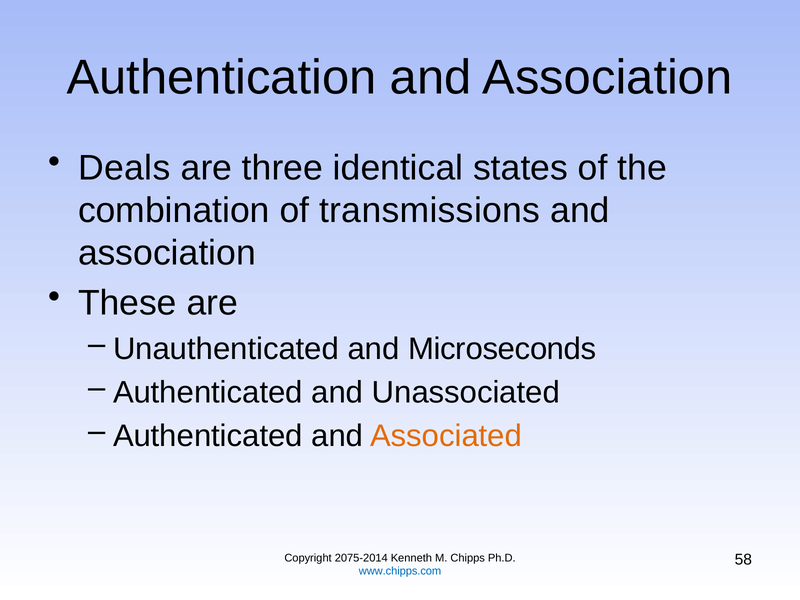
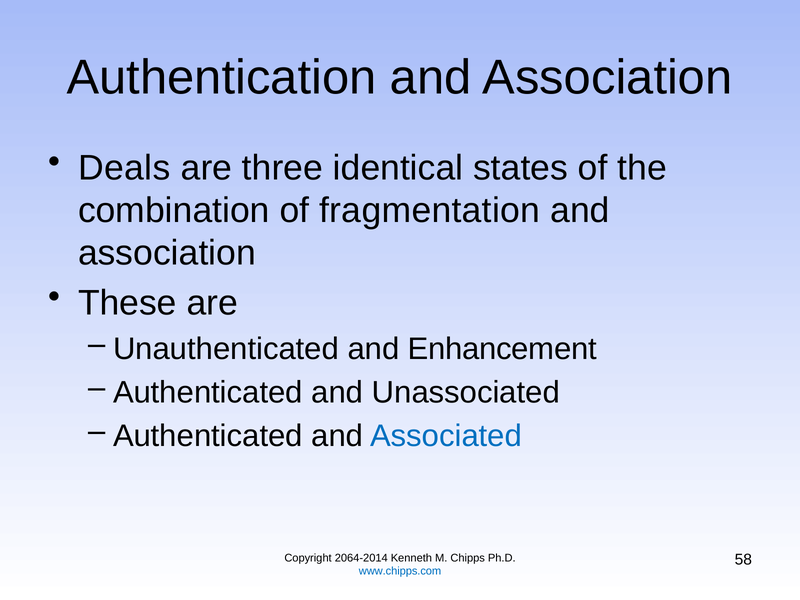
transmissions: transmissions -> fragmentation (430, 211)
Microseconds: Microseconds -> Enhancement (502, 349)
Associated colour: orange -> blue (446, 436)
2075-2014: 2075-2014 -> 2064-2014 (361, 558)
